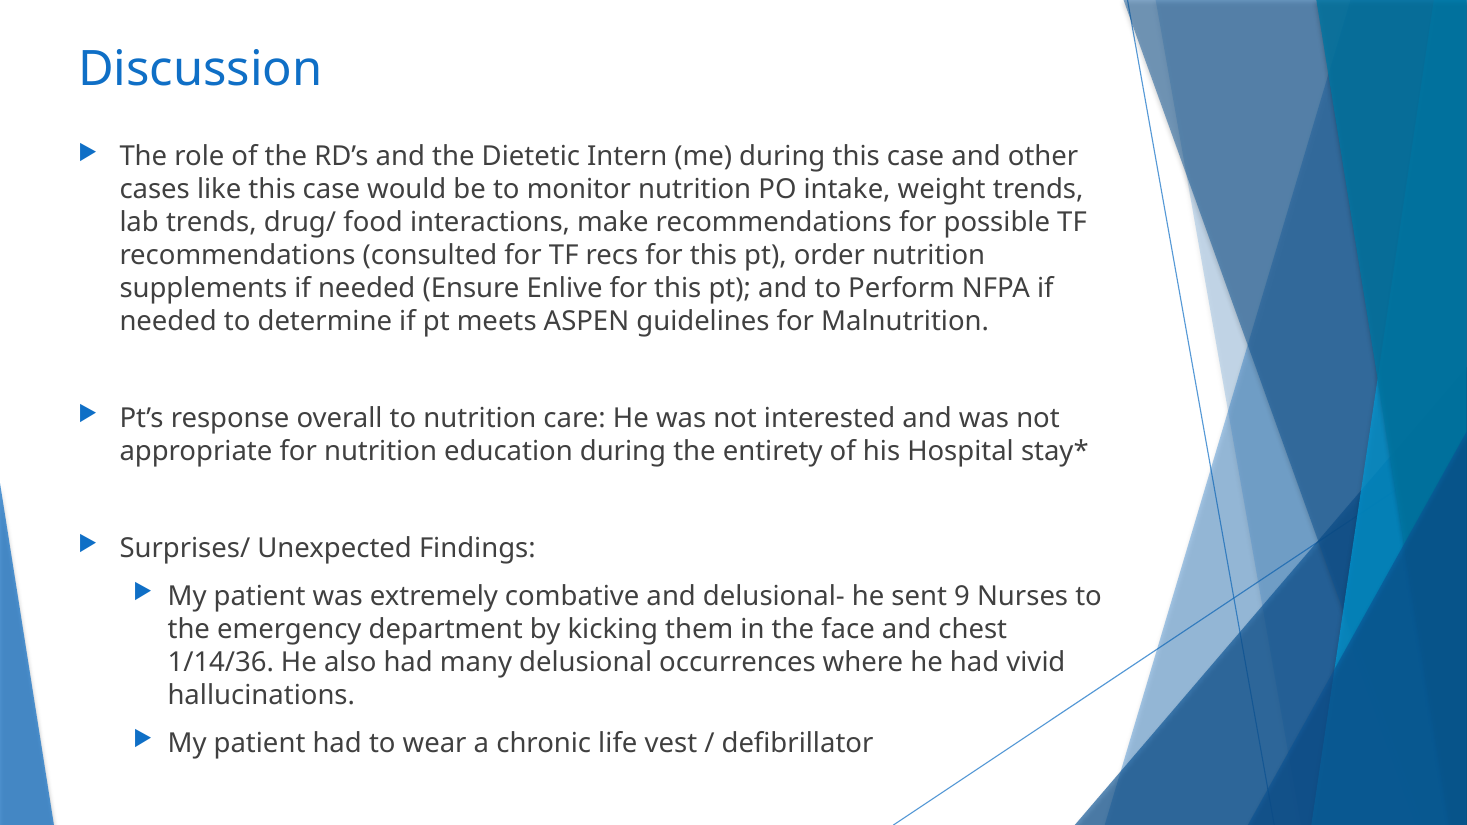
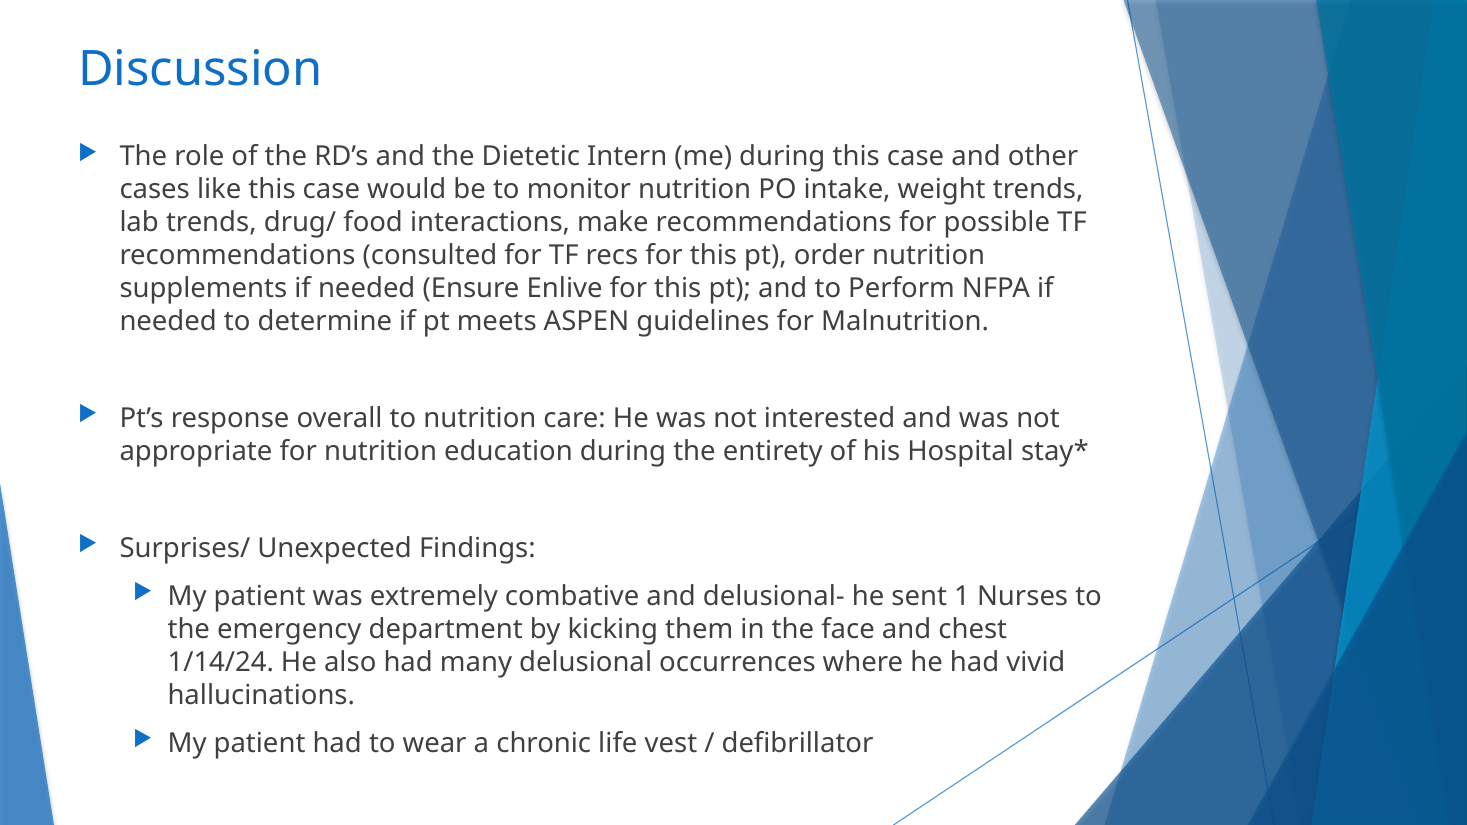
9: 9 -> 1 (962, 596)
1/14/36: 1/14/36 -> 1/14/24 (221, 662)
